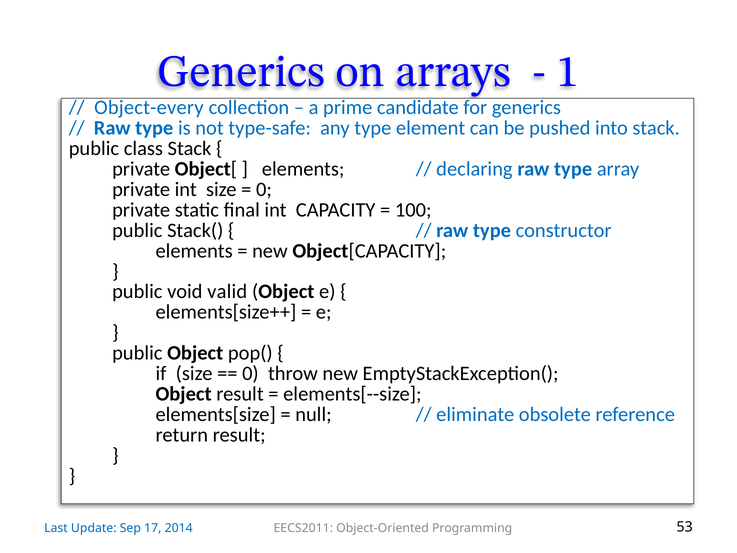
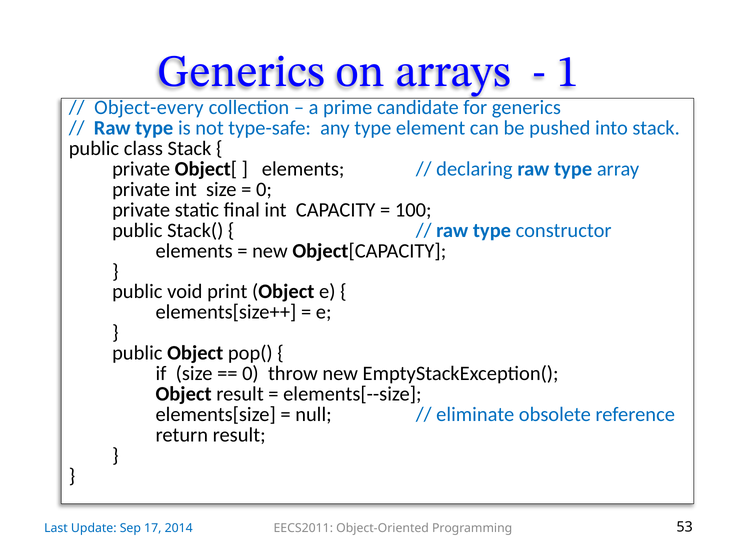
valid: valid -> print (227, 292)
